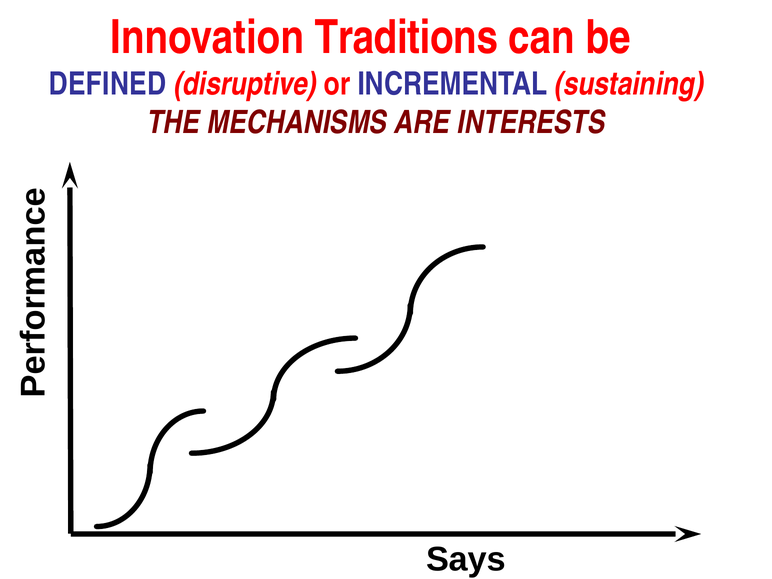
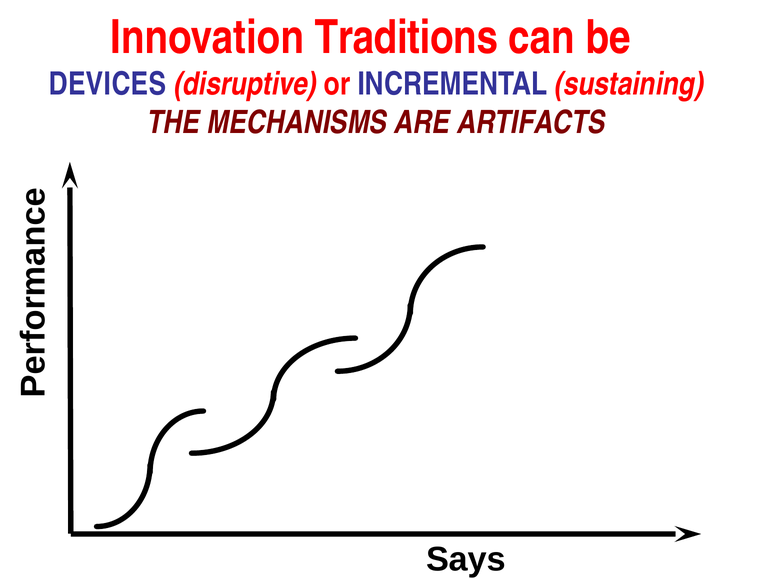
DEFINED: DEFINED -> DEVICES (108, 84)
INTERESTS: INTERESTS -> ARTIFACTS (531, 123)
